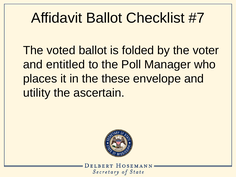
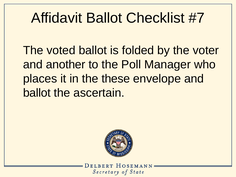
entitled: entitled -> another (66, 65)
utility: utility -> ballot (37, 93)
